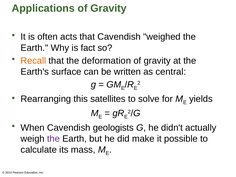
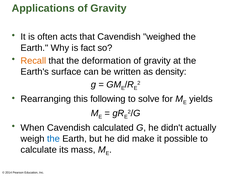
central: central -> density (171, 72)
satellites: satellites -> following (108, 99)
geologists: geologists -> calculated (113, 128)
the colour: purple -> blue (53, 139)
